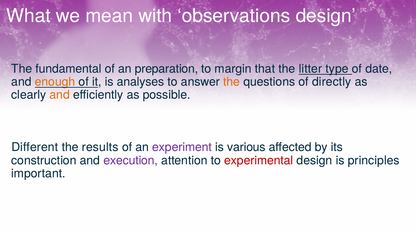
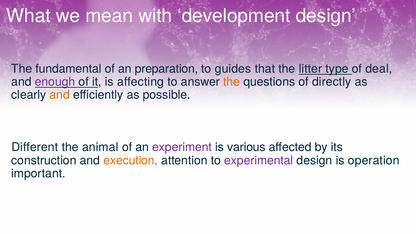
observations: observations -> development (234, 16)
margin: margin -> guides (233, 69)
date: date -> deal (379, 69)
enough colour: orange -> purple (55, 82)
analyses: analyses -> affecting (141, 82)
results: results -> animal (100, 147)
execution colour: purple -> orange (131, 160)
experimental colour: red -> purple (259, 160)
principles: principles -> operation (374, 160)
